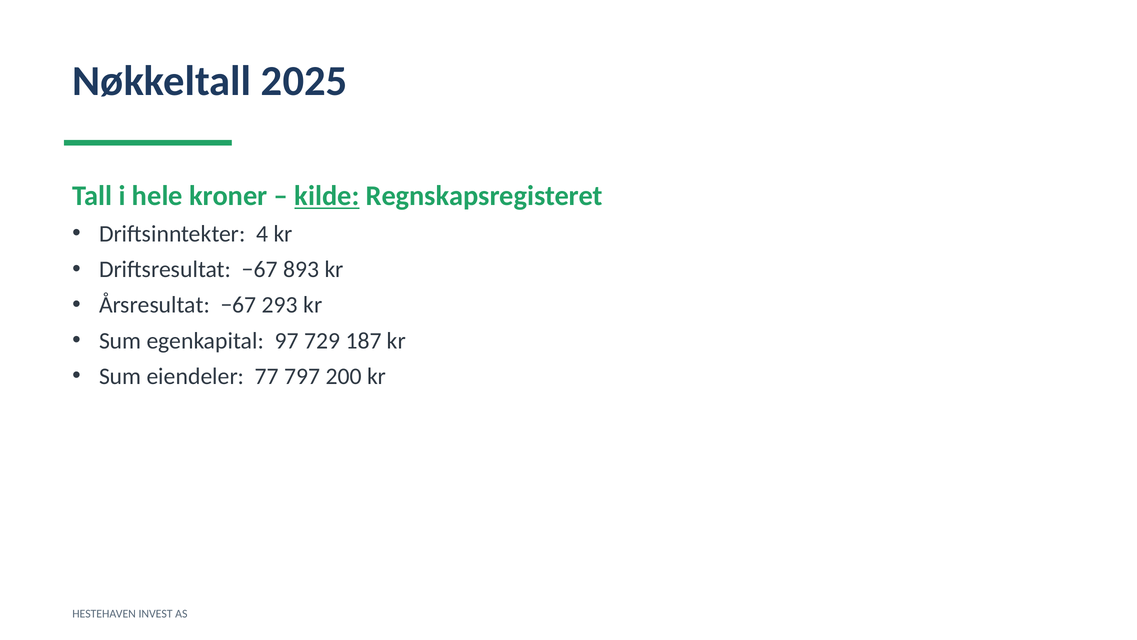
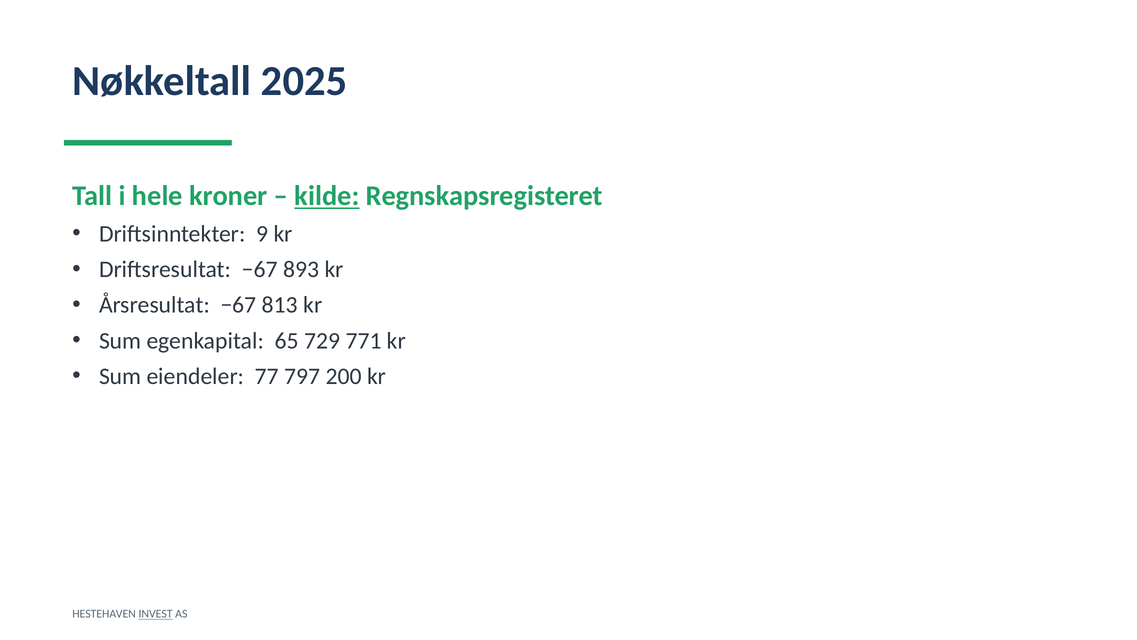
4: 4 -> 9 (262, 234)
293: 293 -> 813 (280, 305)
97: 97 -> 65 (287, 340)
187: 187 -> 771 (364, 340)
INVEST underline: none -> present (156, 614)
